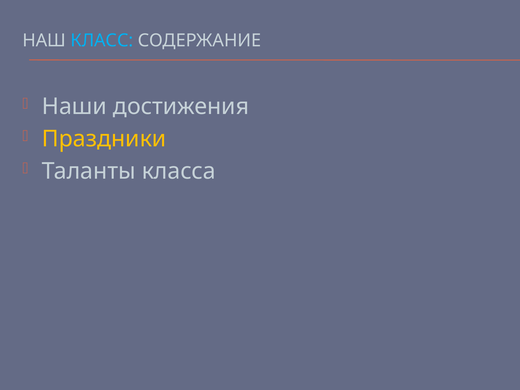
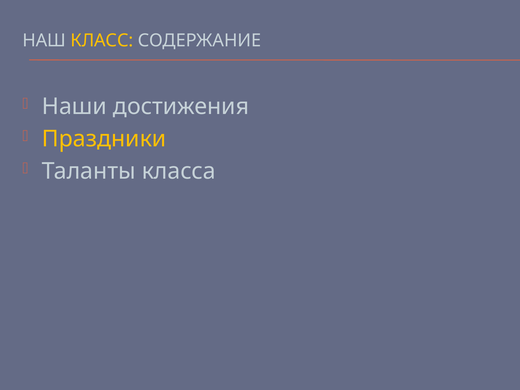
КЛАСС colour: light blue -> yellow (102, 41)
